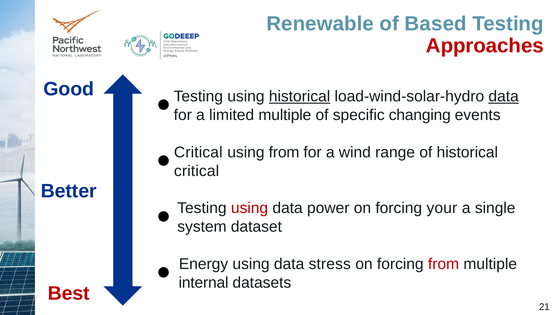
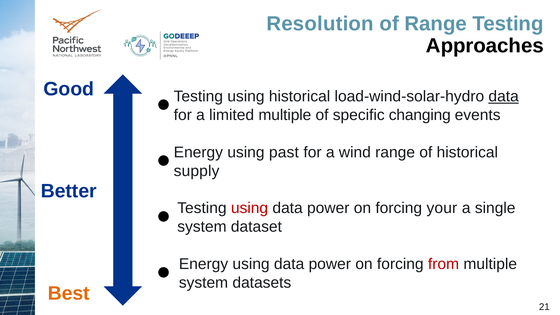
Renewable: Renewable -> Resolution (320, 24)
of Based: Based -> Range (436, 24)
Approaches colour: red -> black (485, 46)
historical underline: present -> none (300, 96)
Critical: Critical -> Energy (198, 152)
using from: from -> past (284, 152)
critical: critical -> supply (197, 171)
stress: stress -> power (330, 264)
internal: internal -> system (203, 283)
Best colour: red -> orange (69, 293)
